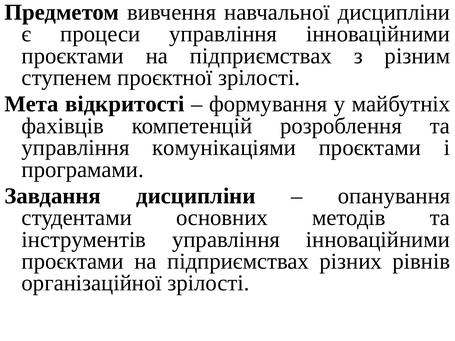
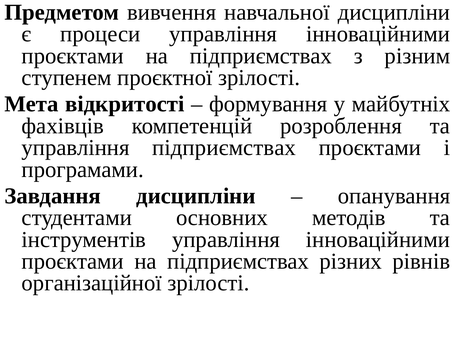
управління комунікаціями: комунікаціями -> підприємствах (224, 148)
